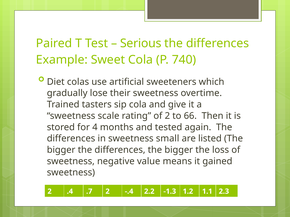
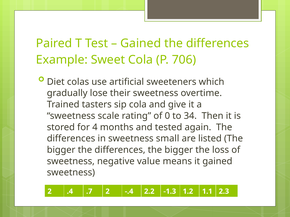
Serious: Serious -> Gained (141, 43)
740: 740 -> 706 (184, 60)
of 2: 2 -> 0 (167, 116)
66: 66 -> 34 (190, 116)
